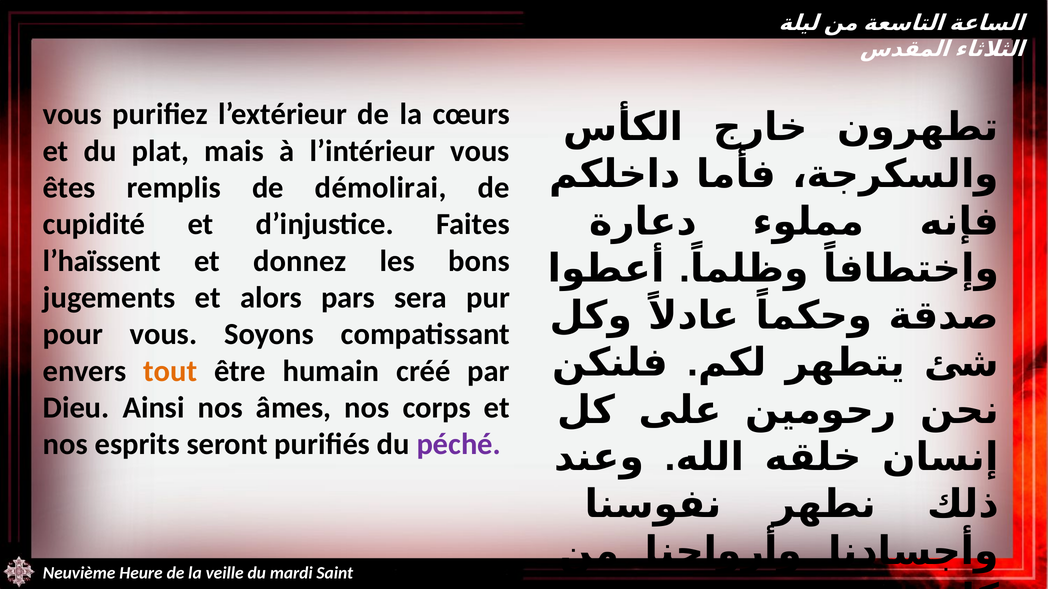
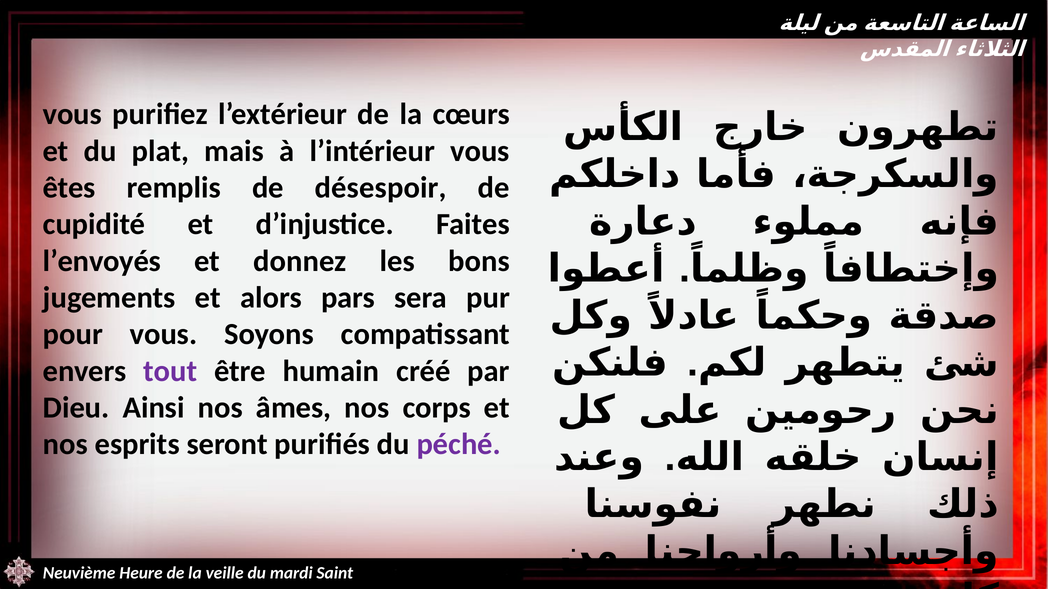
démolirai: démolirai -> désespoir (381, 188)
l’haïssent: l’haïssent -> l’envoyés (102, 261)
tout colour: orange -> purple (170, 371)
